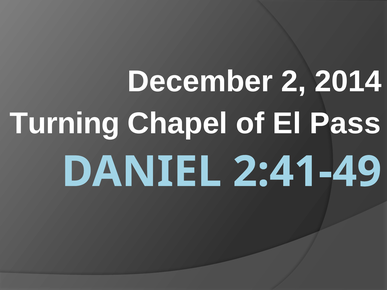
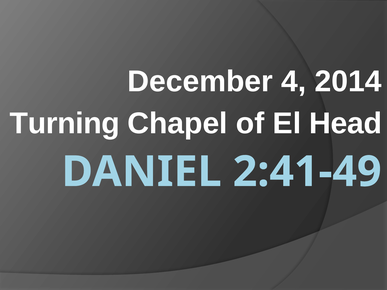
2: 2 -> 4 (294, 81)
Pass: Pass -> Head (346, 124)
